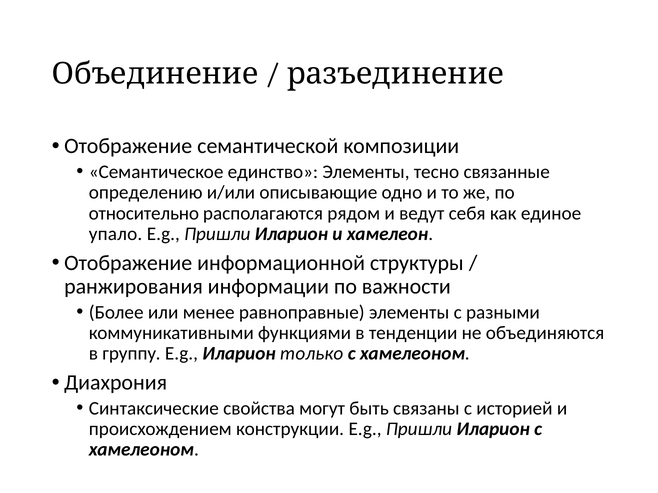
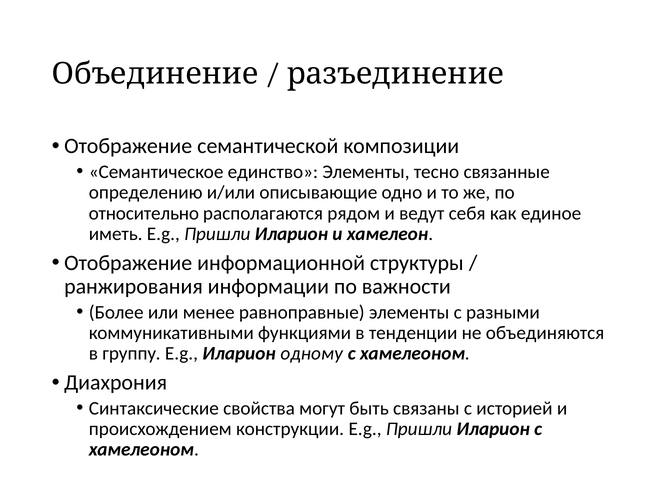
упало: упало -> иметь (116, 234)
только: только -> одному (312, 354)
